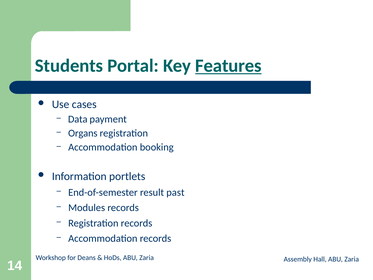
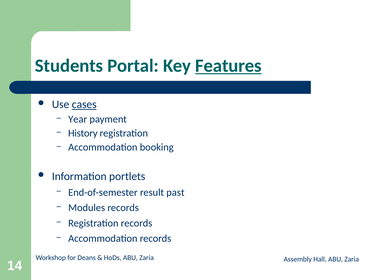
cases underline: none -> present (84, 104)
Data: Data -> Year (78, 119)
Organs: Organs -> History (83, 133)
